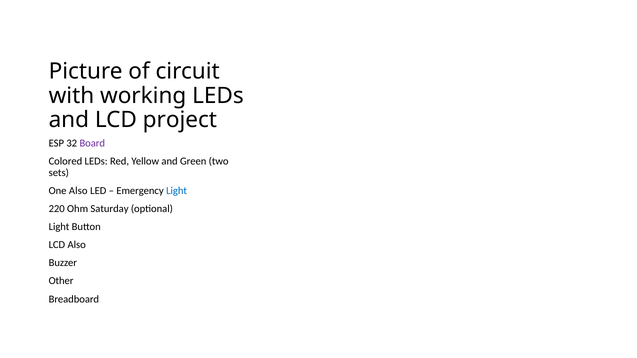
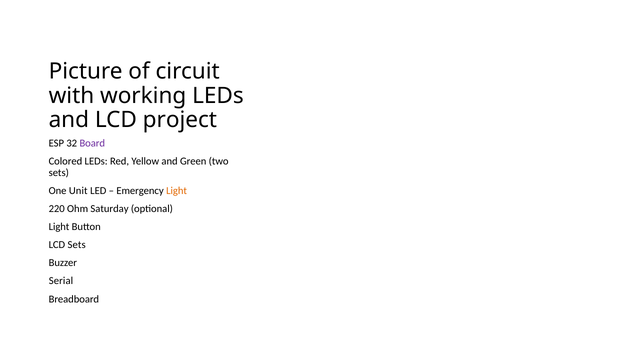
One Also: Also -> Unit (78, 191)
Light colour: blue -> orange (177, 191)
LCD Also: Also -> Sets (77, 245)
Other: Other -> Serial (61, 281)
